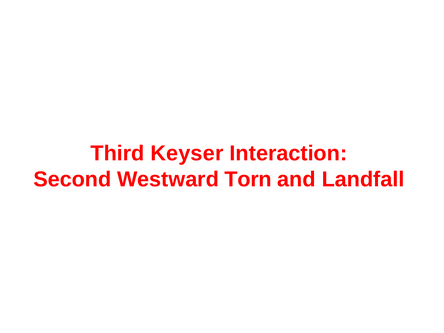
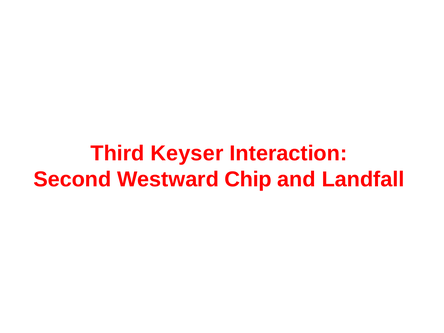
Torn: Torn -> Chip (248, 179)
